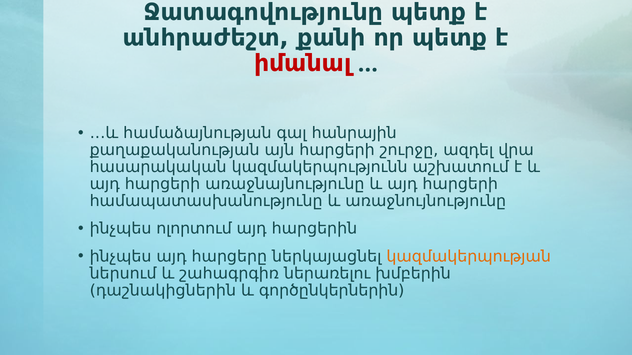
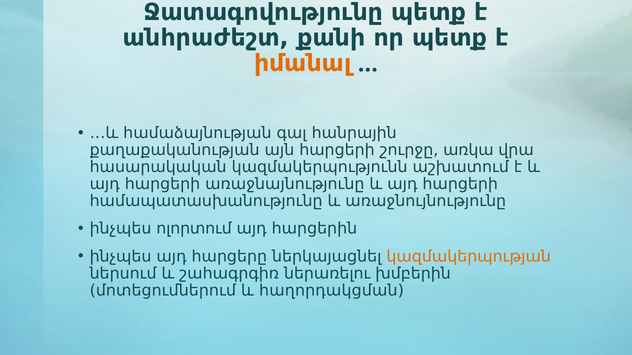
իմանալ colour: red -> orange (303, 64)
ազդել: ազդել -> առկա (468, 150)
դաշնակիցներին: դաշնակիցներին -> մոտեցումներում (163, 291)
գործընկերներին: գործընկերներին -> հաղորդակցման (332, 291)
